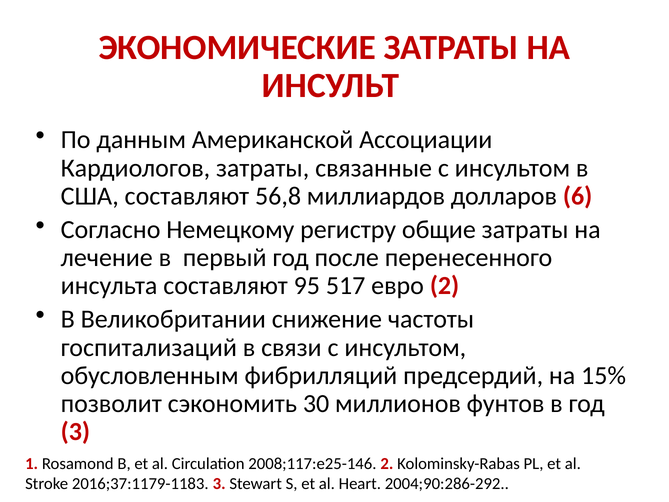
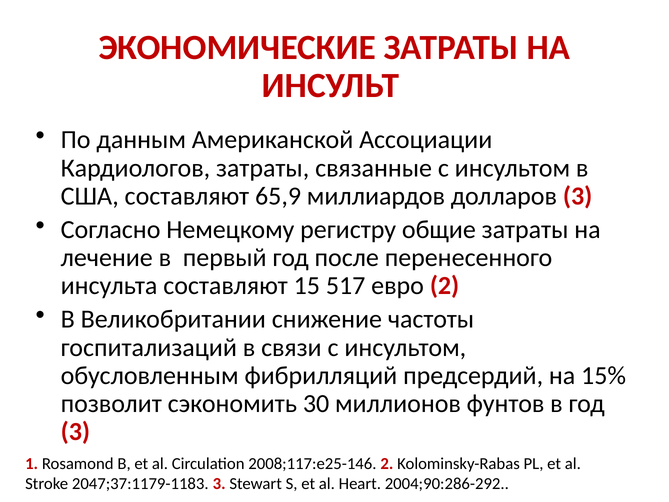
56,8: 56,8 -> 65,9 (278, 196)
долларов 6: 6 -> 3 (578, 196)
95: 95 -> 15 (307, 286)
2016;37:1179-1183: 2016;37:1179-1183 -> 2047;37:1179-1183 (140, 484)
